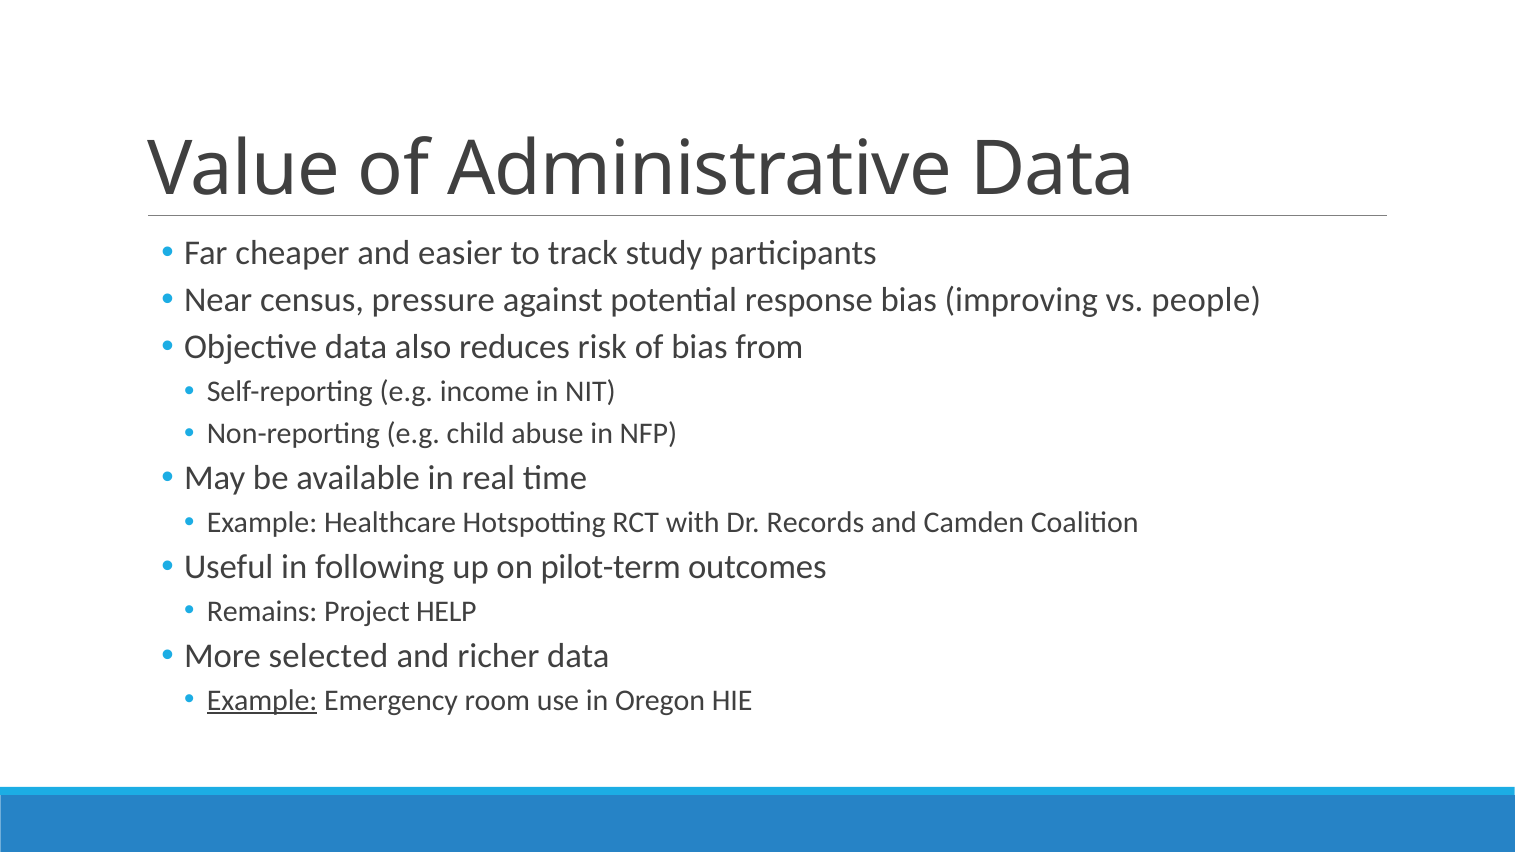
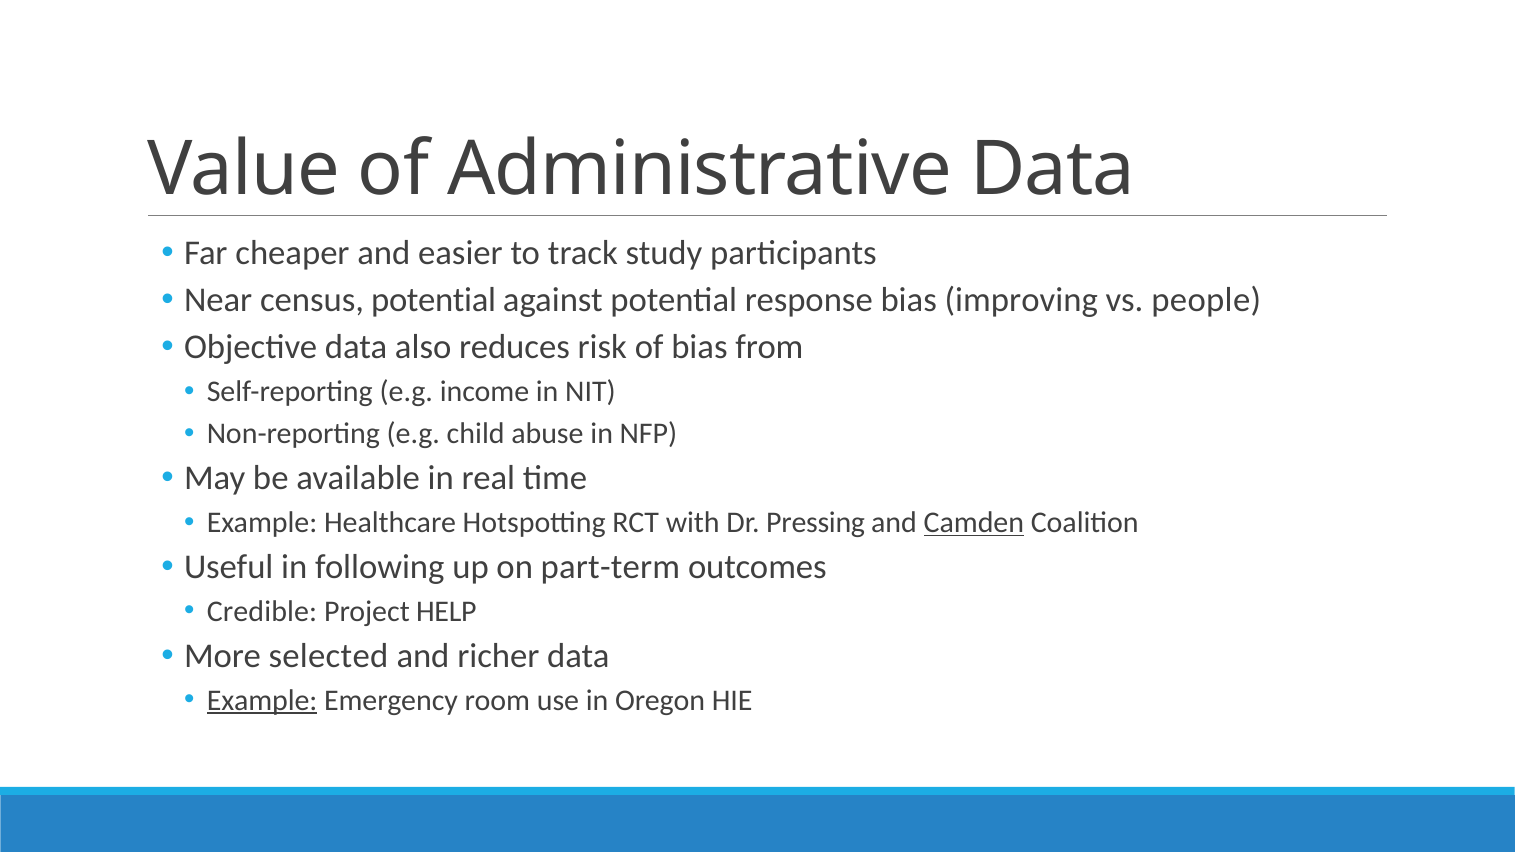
census pressure: pressure -> potential (434, 301)
Records: Records -> Pressing (816, 523)
Camden underline: none -> present (974, 523)
pilot-term: pilot-term -> part-term (610, 567)
Remains: Remains -> Credible (262, 612)
